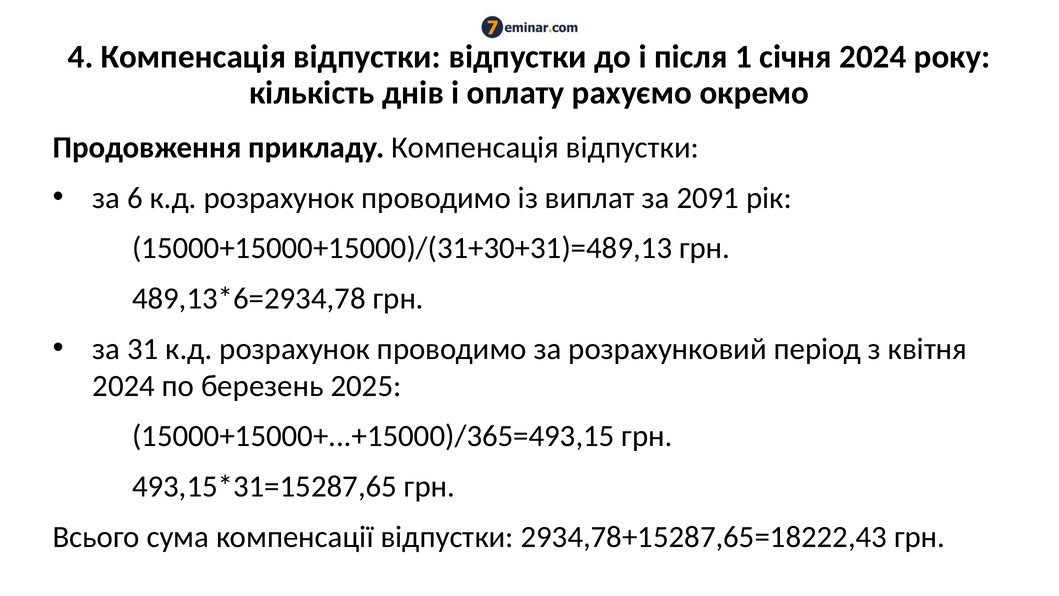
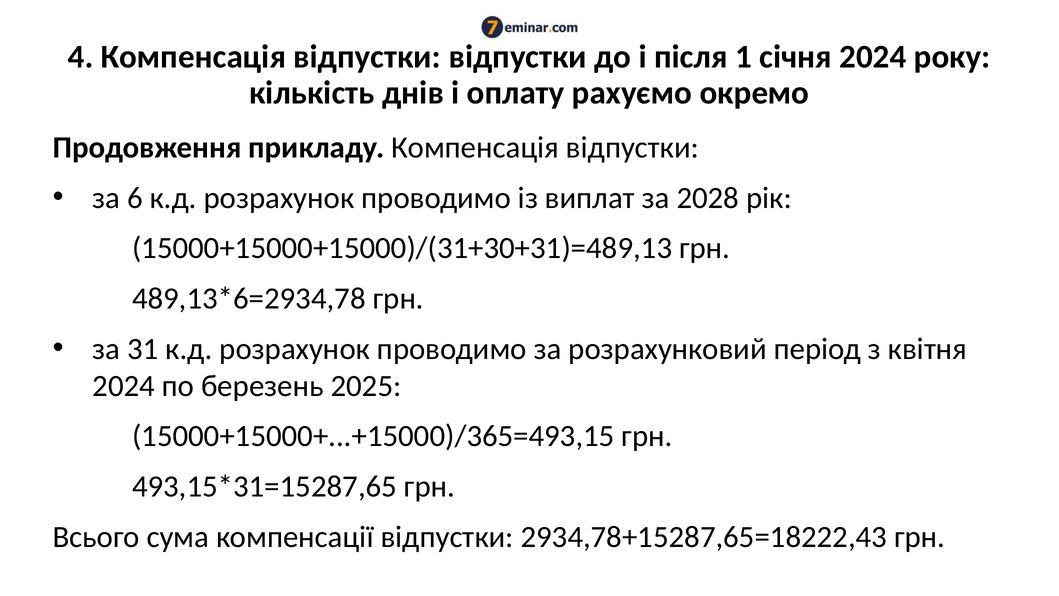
2091: 2091 -> 2028 (708, 198)
